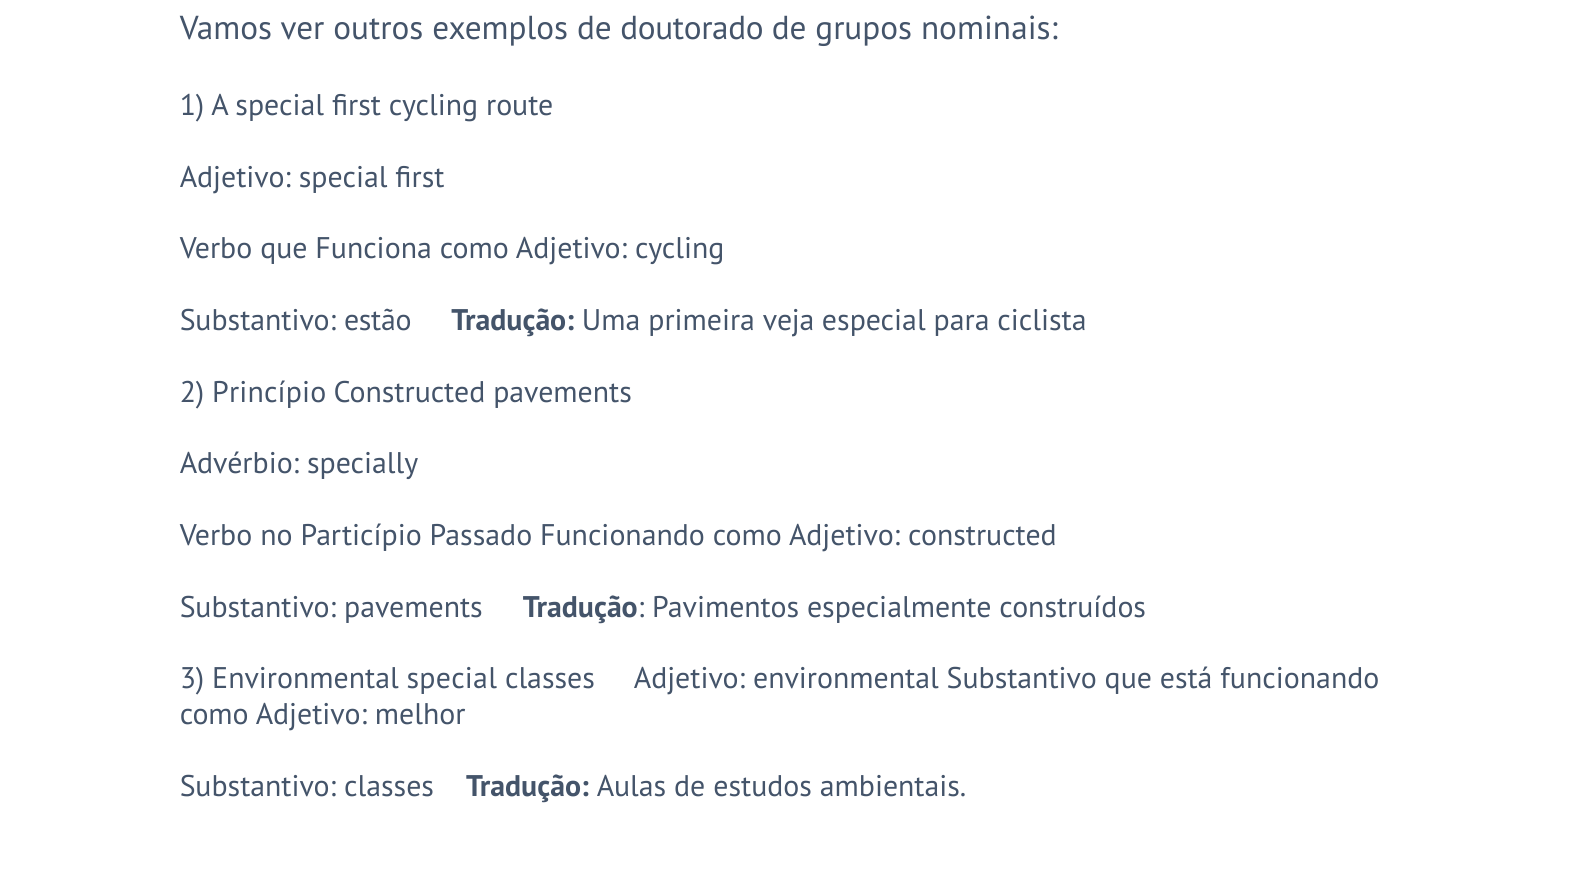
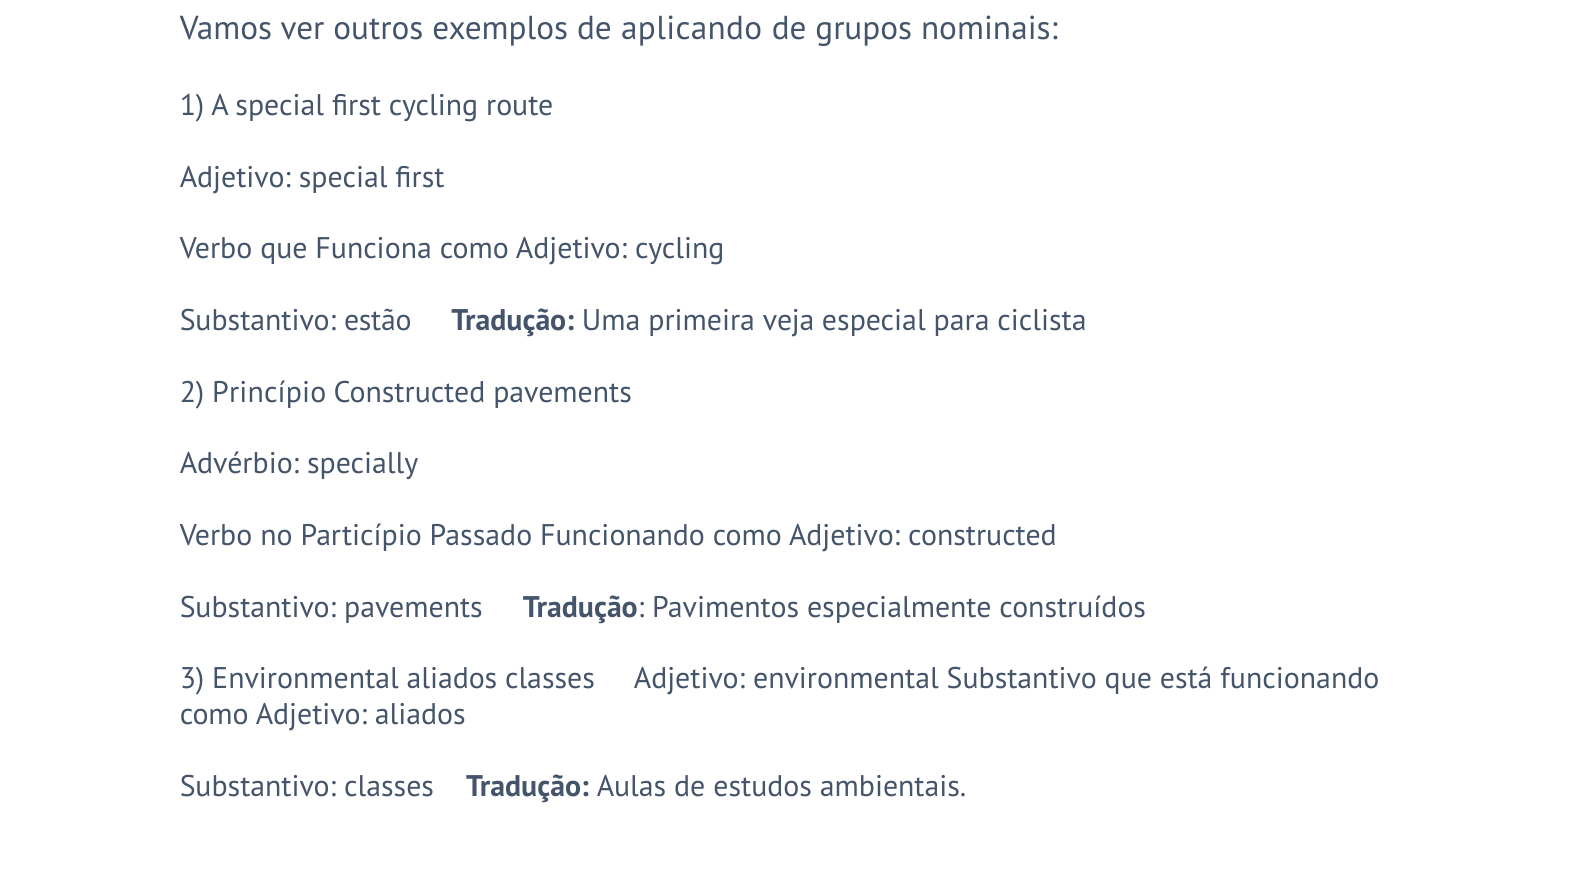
doutorado: doutorado -> aplicando (692, 28)
Environmental special: special -> aliados (452, 679)
Adjetivo melhor: melhor -> aliados (420, 715)
